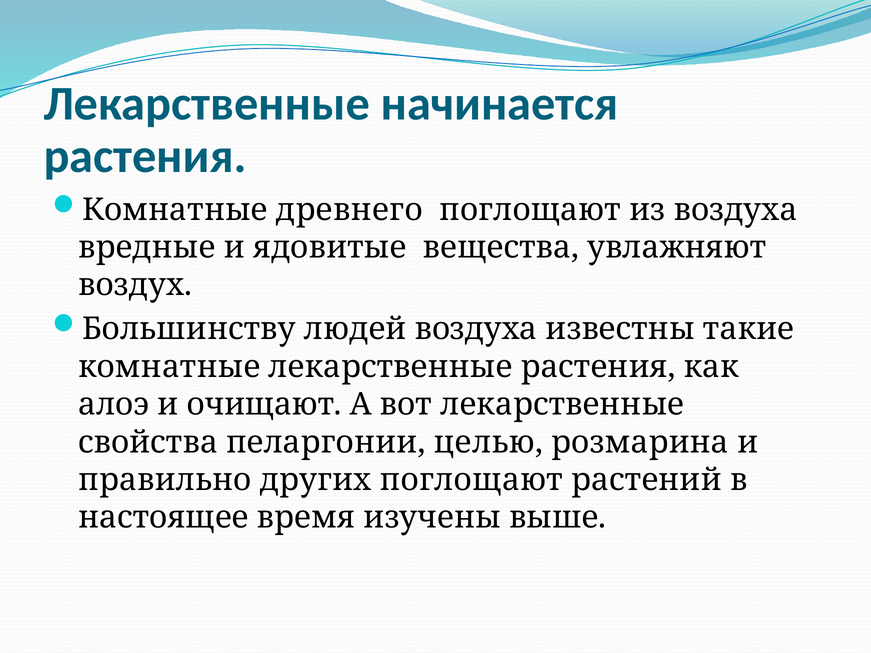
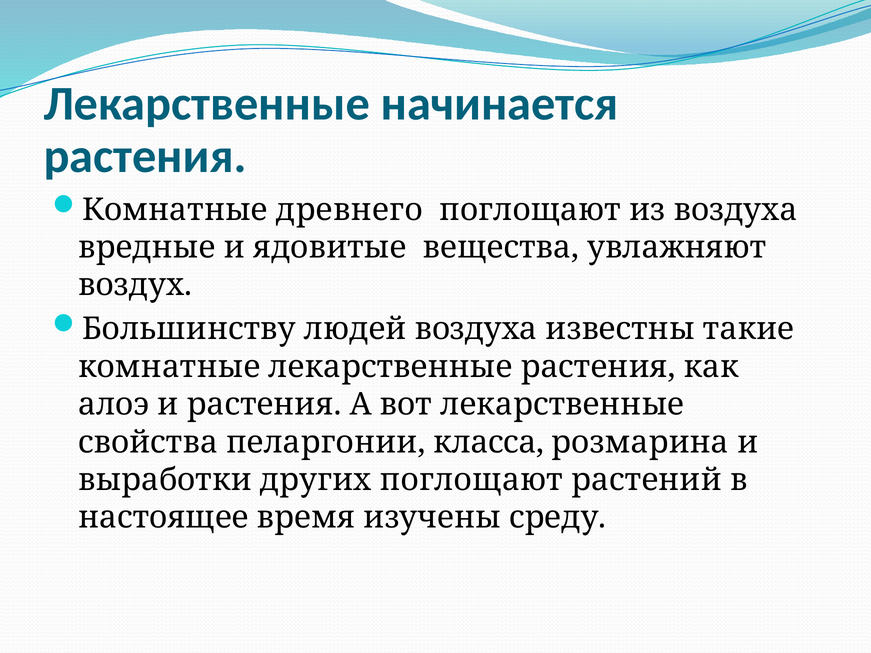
и очищают: очищают -> растения (264, 405)
целью: целью -> класса (489, 442)
правильно: правильно -> выработки (165, 480)
выше: выше -> среду (558, 518)
